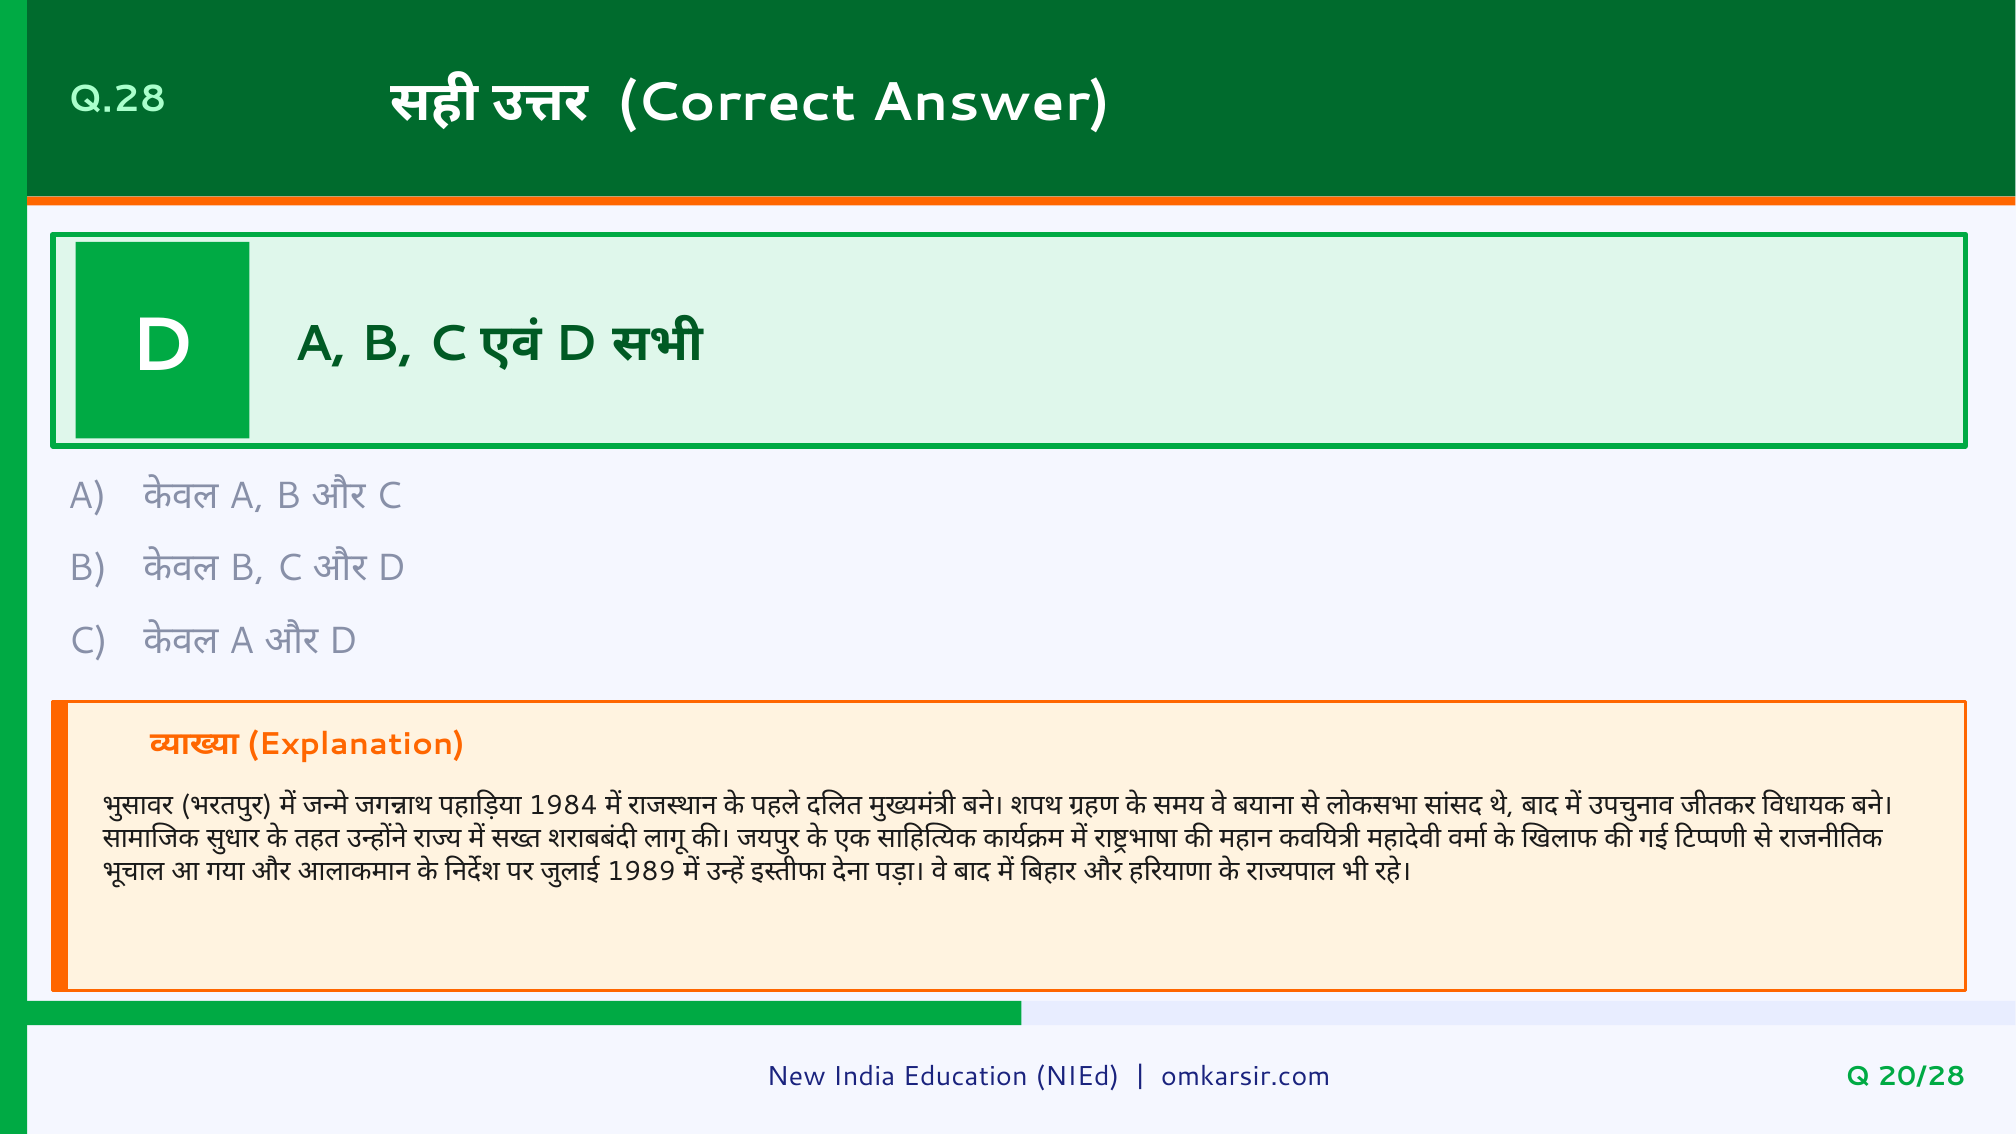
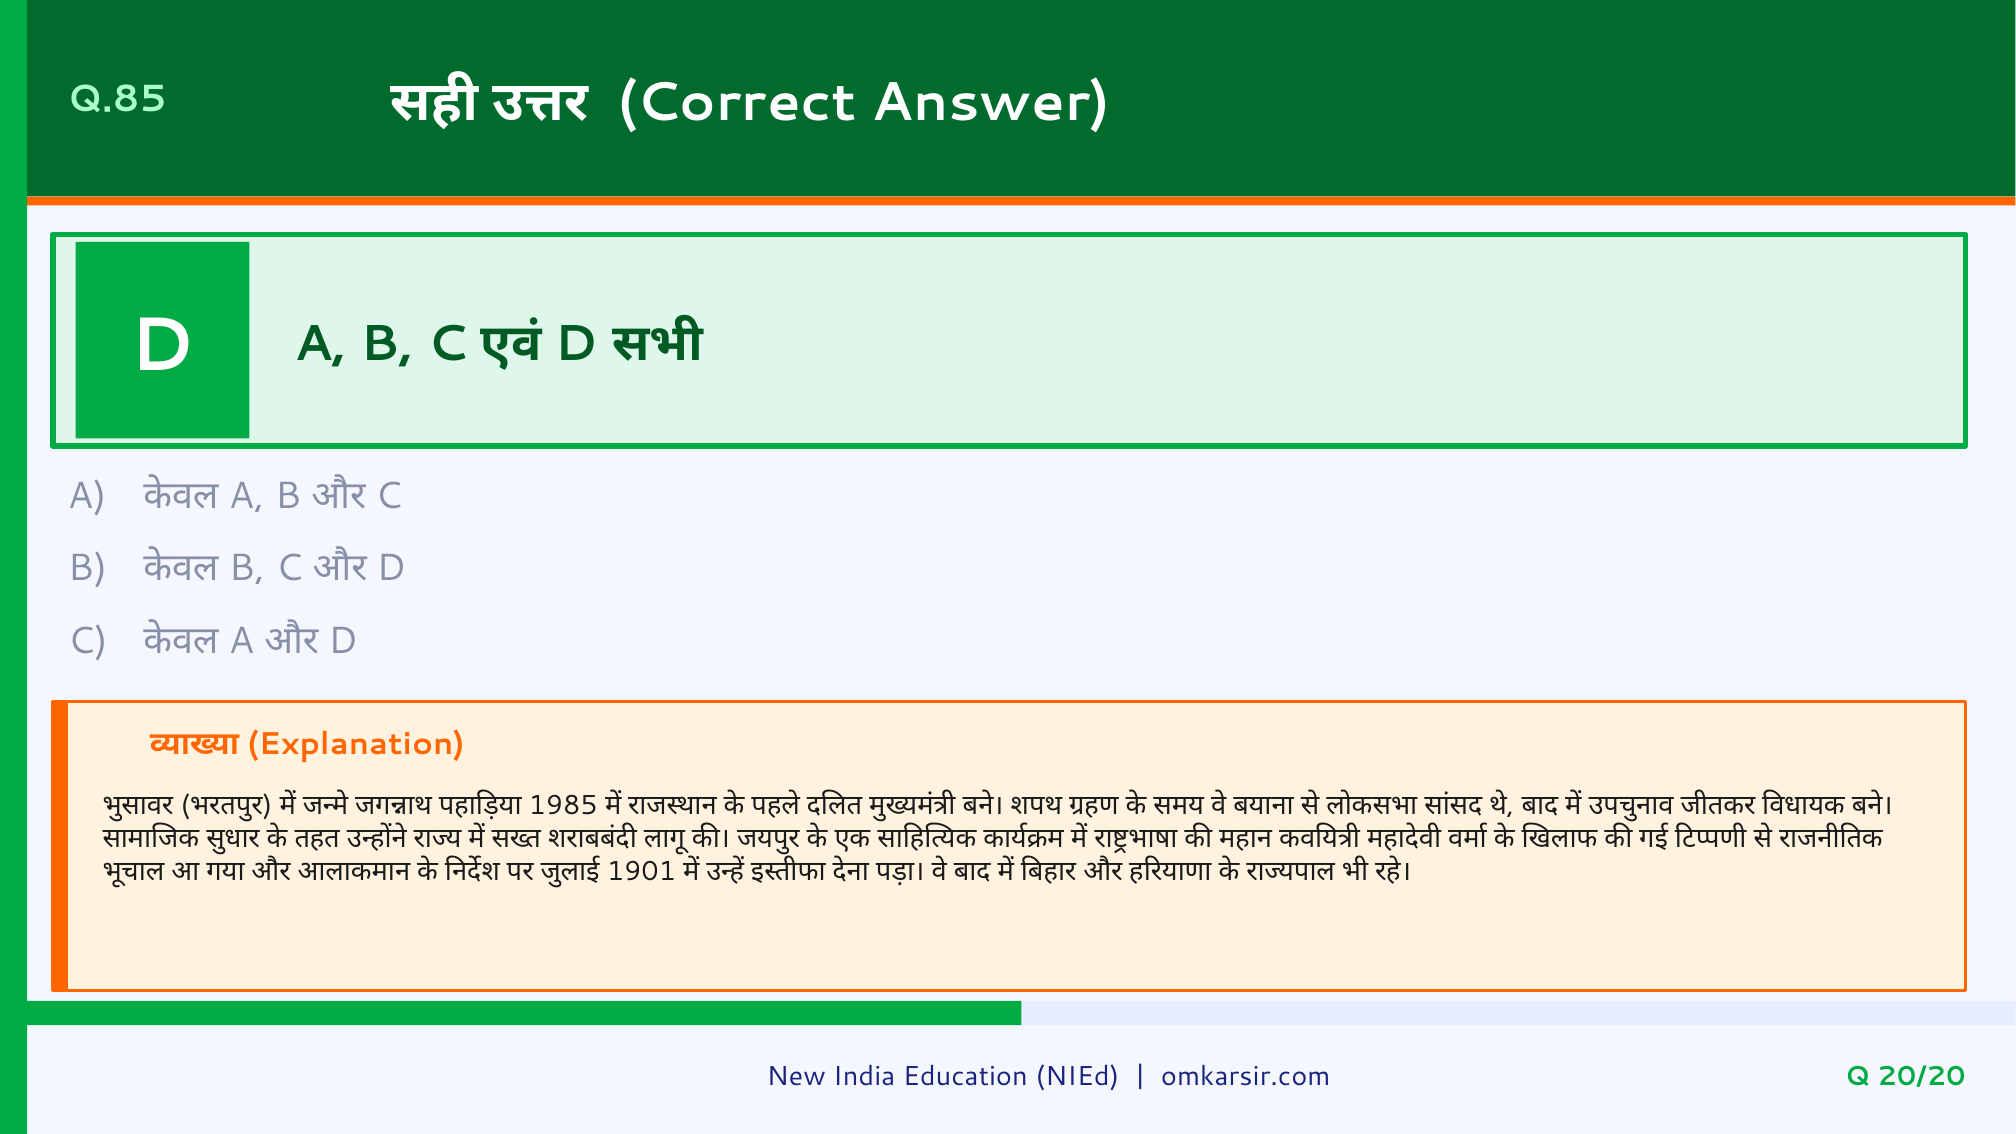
Q.28: Q.28 -> Q.85 (117, 99)
1984: 1984 -> 1985 (563, 806)
1989: 1989 -> 1901 (641, 871)
20/28: 20/28 -> 20/20 (1922, 1077)
